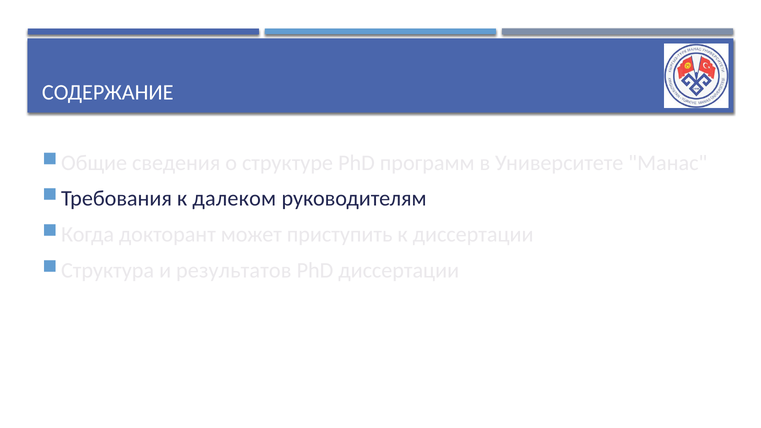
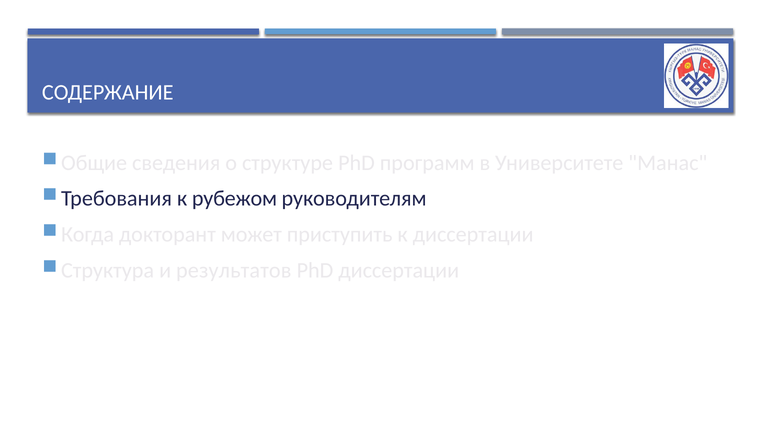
далеком: далеком -> рубежом (234, 199)
